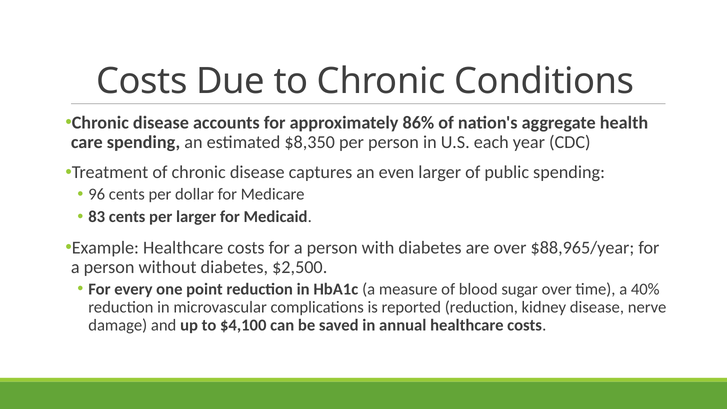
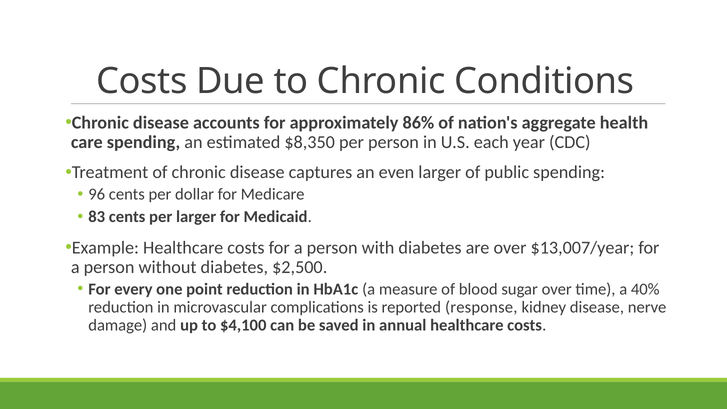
$88,965/year: $88,965/year -> $13,007/year (582, 248)
reported reduction: reduction -> response (481, 307)
